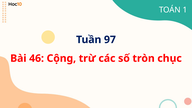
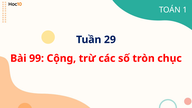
97: 97 -> 29 (110, 40)
46: 46 -> 99 (37, 58)
